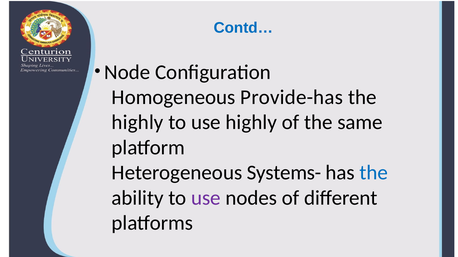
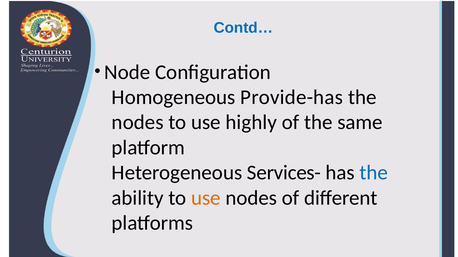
highly: highly -> nodes (138, 123)
Systems-: Systems- -> Services- (284, 173)
use colour: purple -> orange (206, 198)
